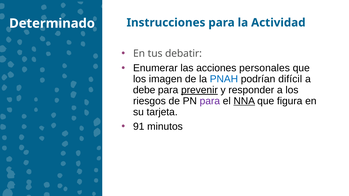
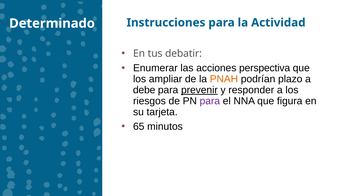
personales: personales -> perspectiva (265, 68)
imagen: imagen -> ampliar (166, 79)
PNAH colour: blue -> orange (224, 79)
difícil: difícil -> plazo (290, 79)
NNA underline: present -> none (244, 101)
91: 91 -> 65 (139, 127)
